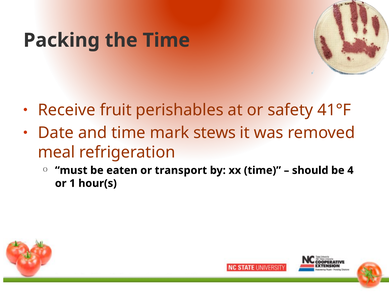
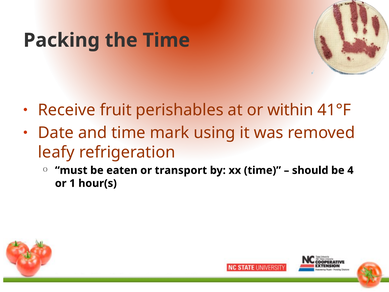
safety: safety -> within (290, 110)
stews: stews -> using (214, 133)
meal: meal -> leafy (56, 152)
